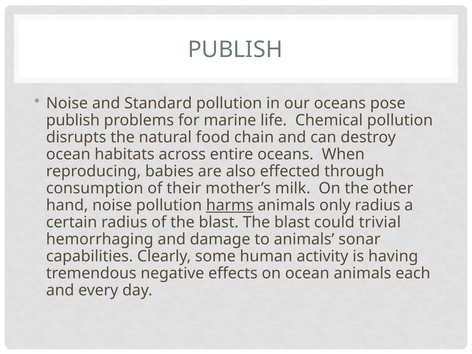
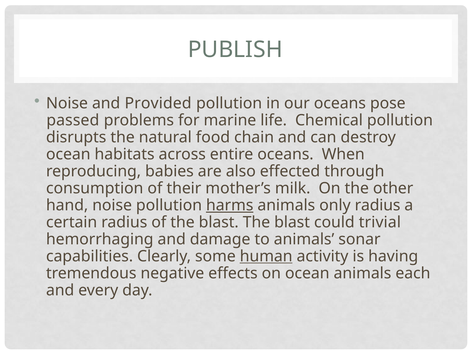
Standard: Standard -> Provided (158, 103)
publish: publish -> passed (73, 120)
human underline: none -> present (266, 256)
